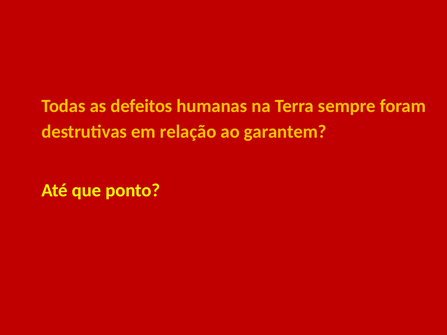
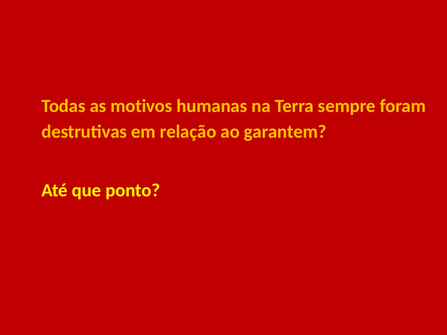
defeitos: defeitos -> motivos (141, 106)
